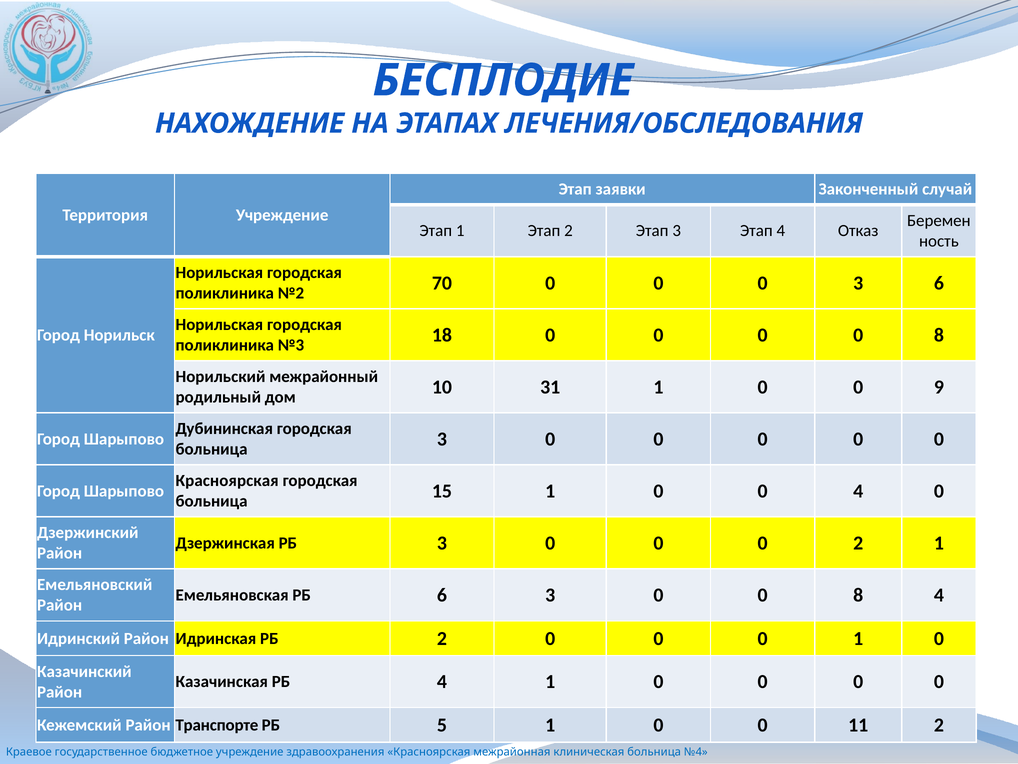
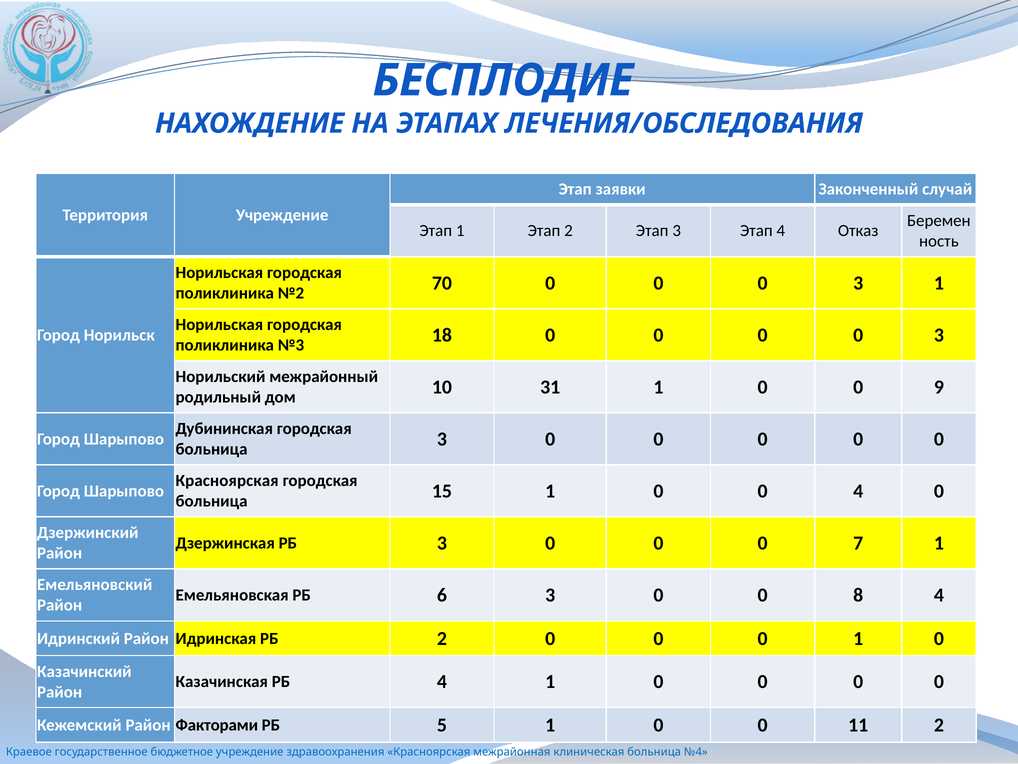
3 6: 6 -> 1 (939, 283)
8: 8 -> 3 (939, 335)
0 2: 2 -> 7 (858, 543)
Транспорте: Транспорте -> Факторами (217, 725)
